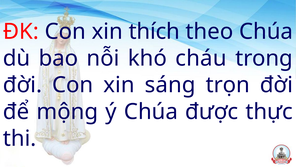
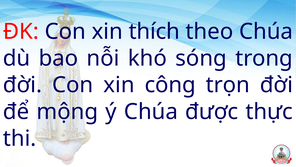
cháu: cháu -> sóng (201, 58)
sáng: sáng -> công (170, 85)
